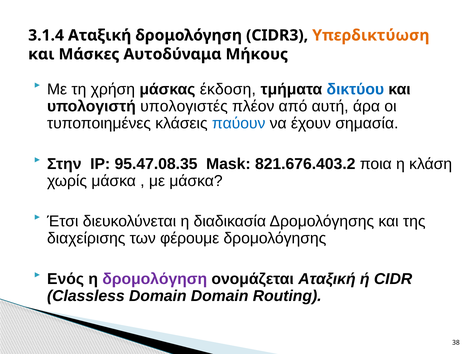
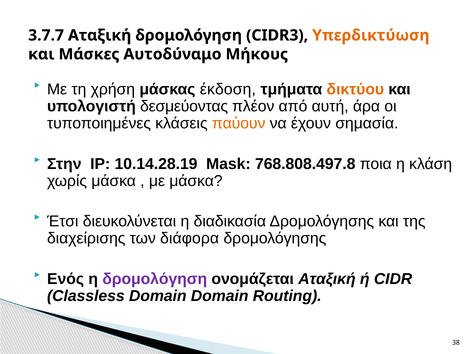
3.1.4: 3.1.4 -> 3.7.7 (46, 35)
Αυτοδύναμα: Αυτοδύναμα -> Αυτοδύναμο (172, 54)
δικτύου colour: blue -> orange (355, 89)
υπολογιστές: υπολογιστές -> δεσμεύοντας (184, 106)
παύουν colour: blue -> orange (239, 123)
95.47.08.35: 95.47.08.35 -> 10.14.28.19 (156, 164)
821.676.403.2: 821.676.403.2 -> 768.808.497.8 (305, 164)
φέρουμε: φέρουμε -> διάφορα (190, 238)
